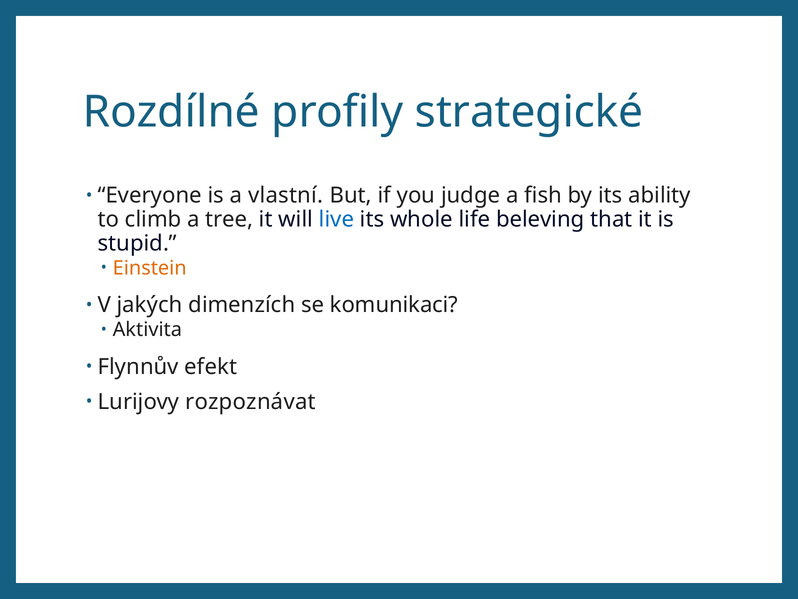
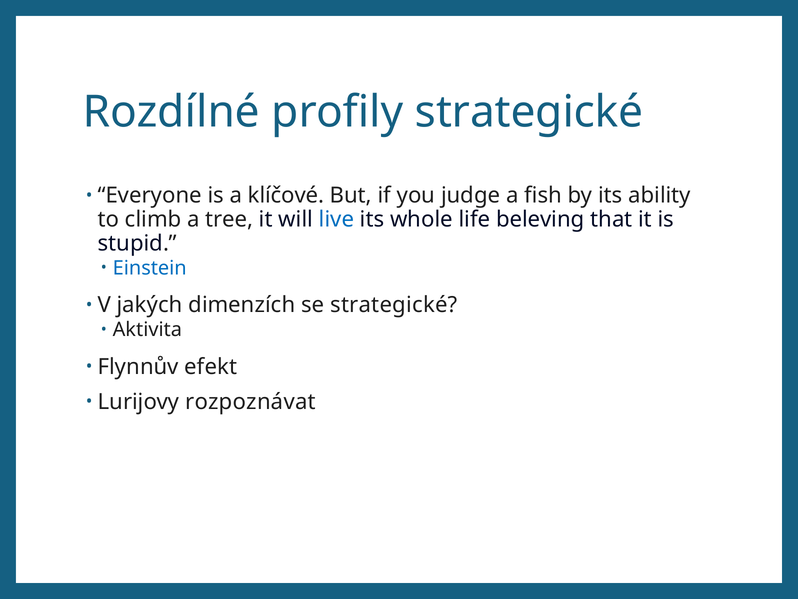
vlastní: vlastní -> klíčové (286, 195)
Einstein colour: orange -> blue (150, 268)
se komunikaci: komunikaci -> strategické (394, 305)
